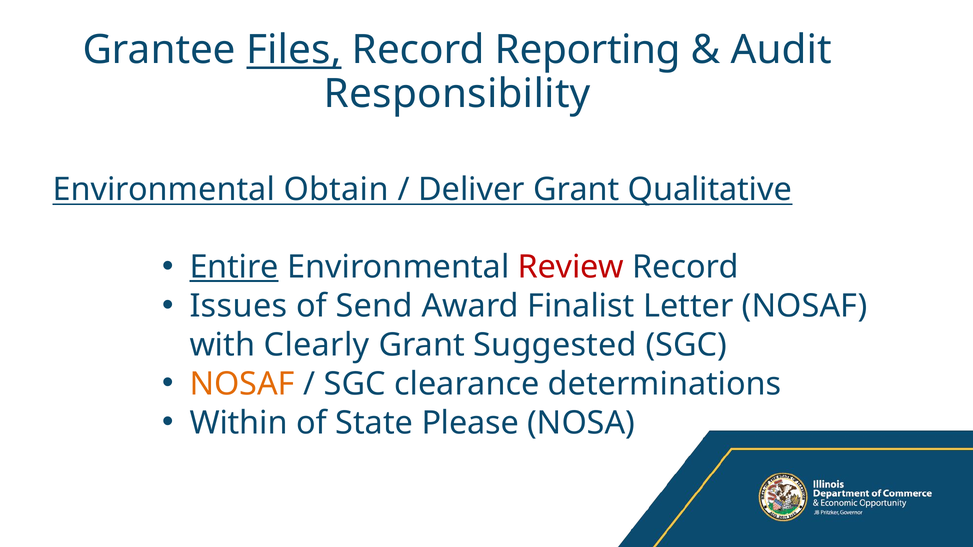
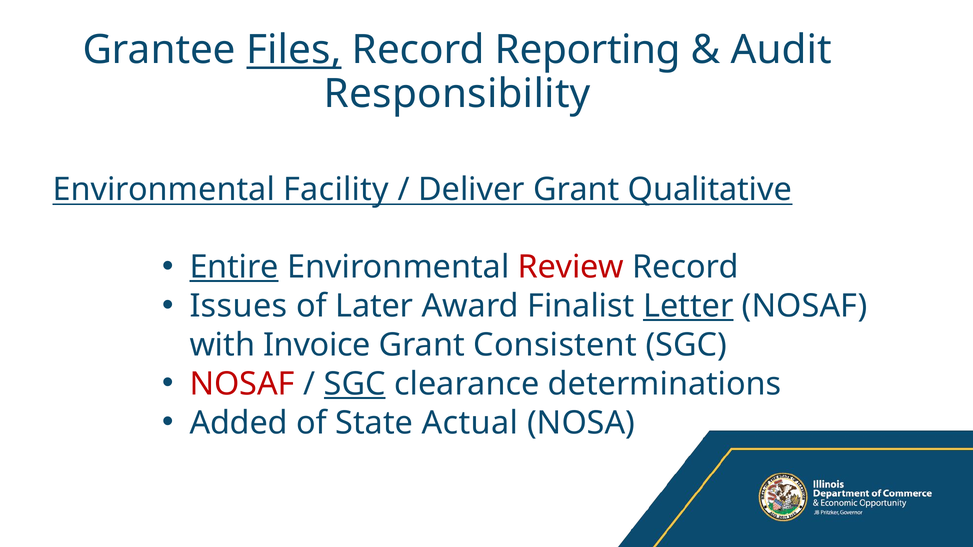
Obtain: Obtain -> Facility (336, 190)
Send: Send -> Later (374, 306)
Letter underline: none -> present (688, 306)
Clearly: Clearly -> Invoice (317, 345)
Suggested: Suggested -> Consistent (555, 345)
NOSAF colour: orange -> red (242, 384)
SGC underline: none -> present (355, 384)
Within: Within -> Added (239, 423)
Please: Please -> Actual (470, 423)
